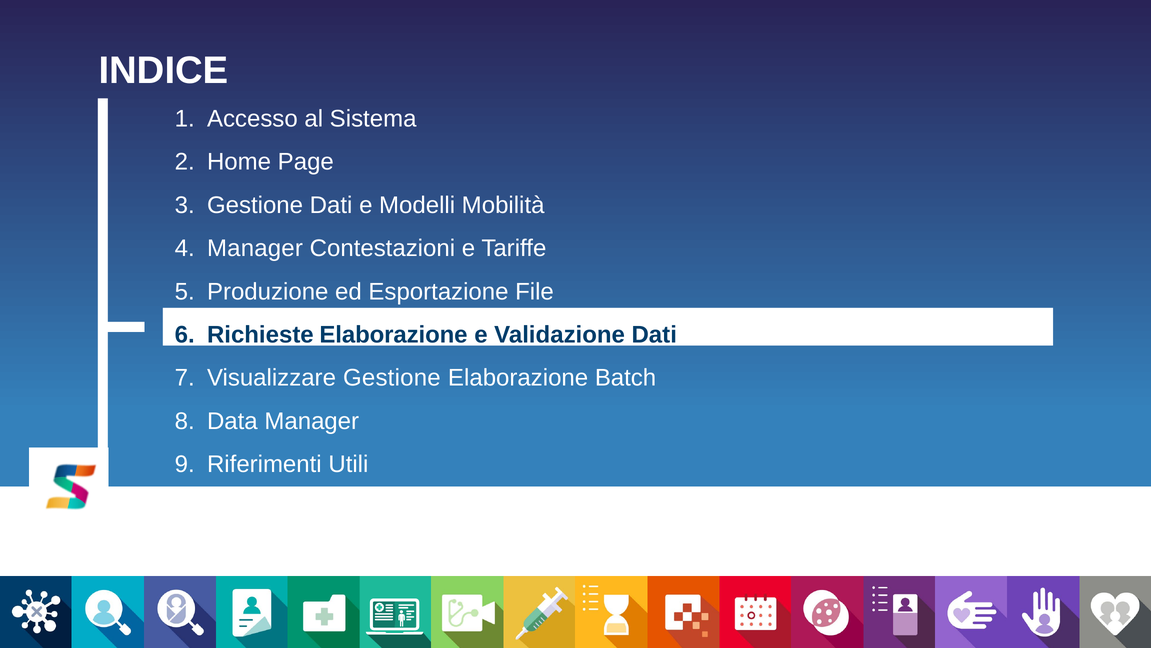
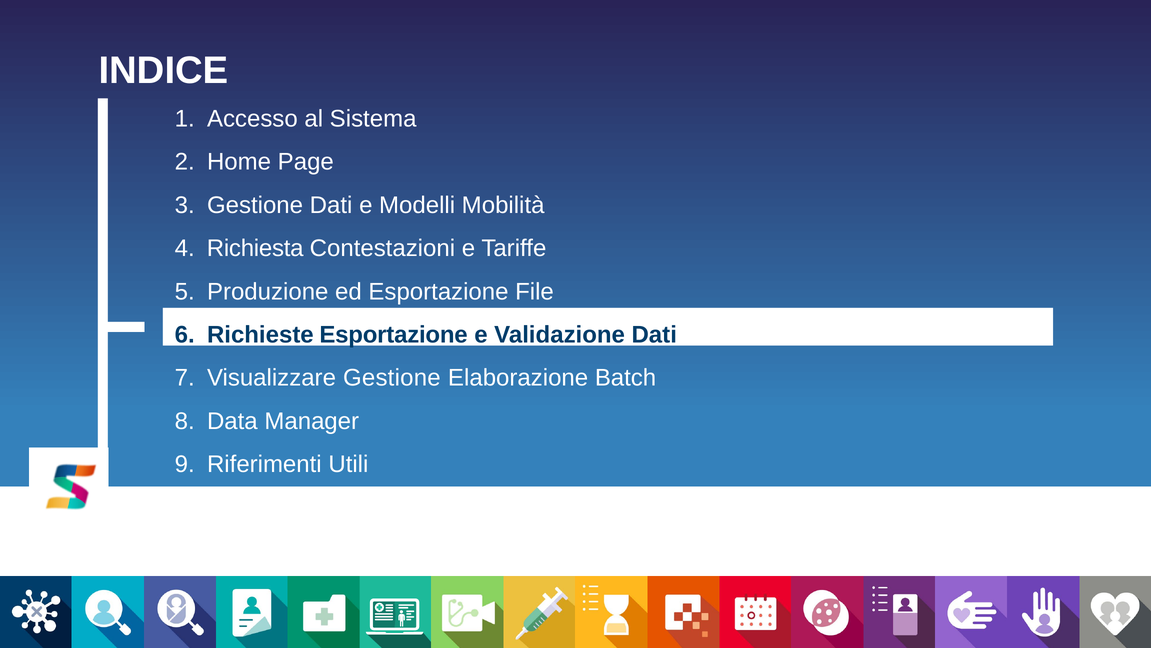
Manager: Manager -> Richiesta (255, 248)
Richieste Elaborazione: Elaborazione -> Esportazione (394, 334)
